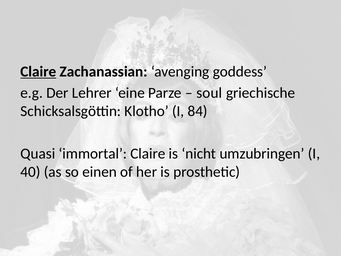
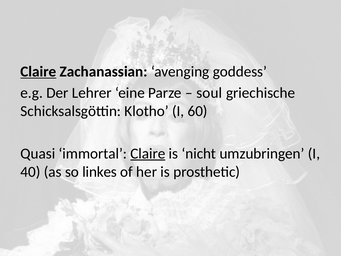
84: 84 -> 60 (198, 111)
Claire underline: none -> present (148, 153)
einen: einen -> linkes (100, 172)
